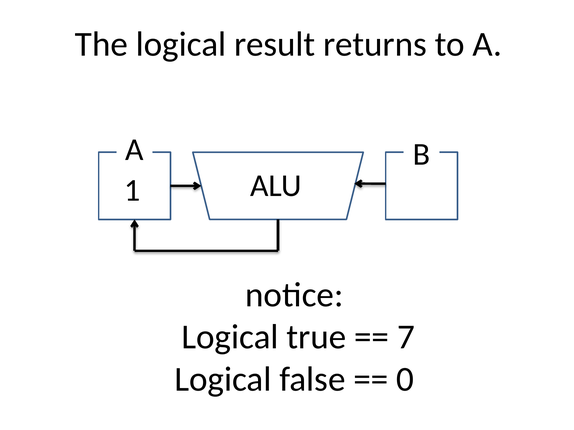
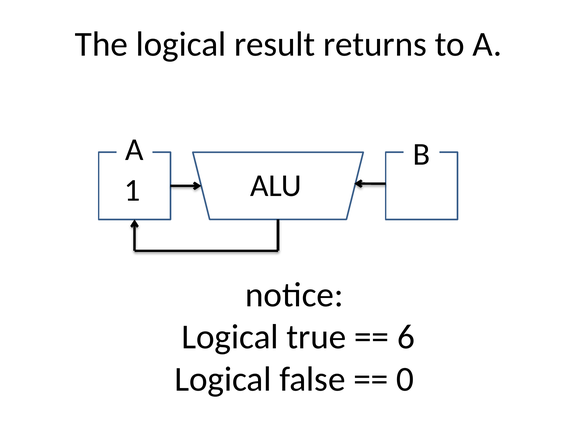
7: 7 -> 6 (406, 337)
